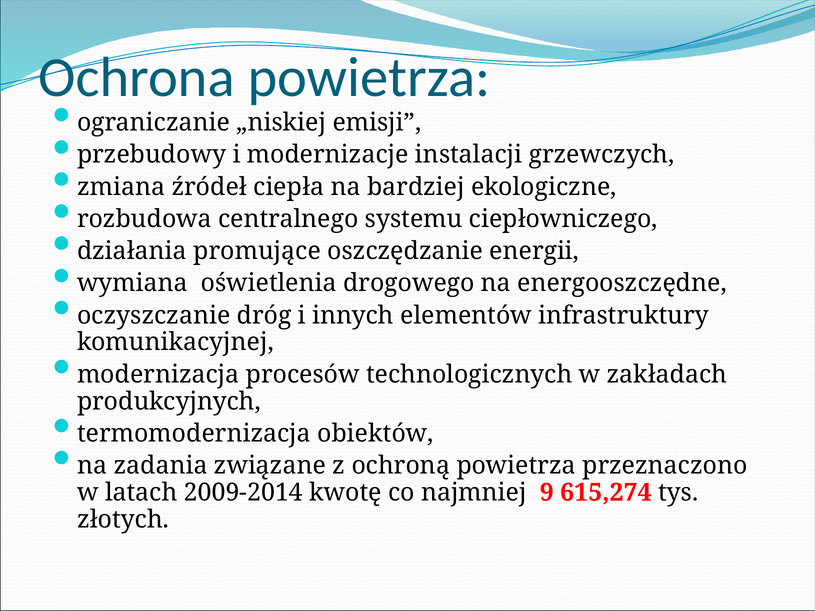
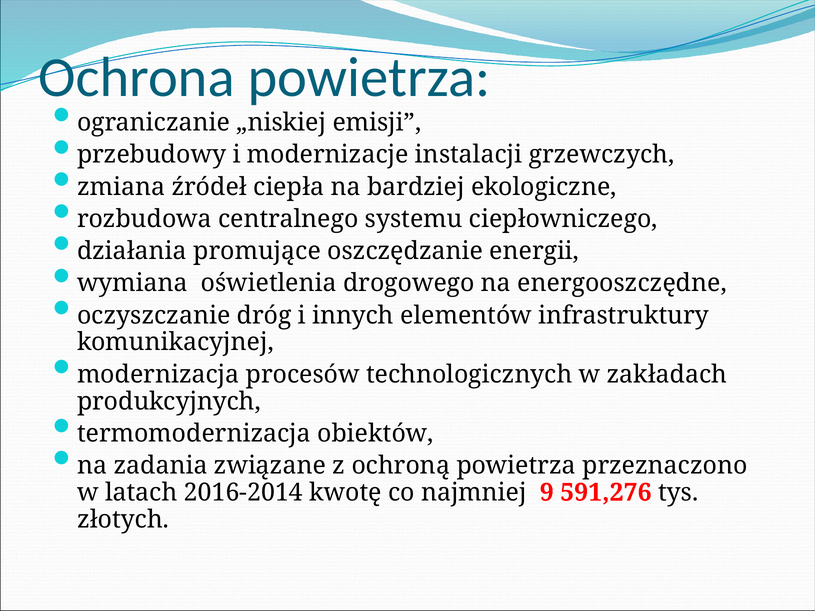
2009-2014: 2009-2014 -> 2016-2014 (243, 493)
615,274: 615,274 -> 591,276 (606, 493)
